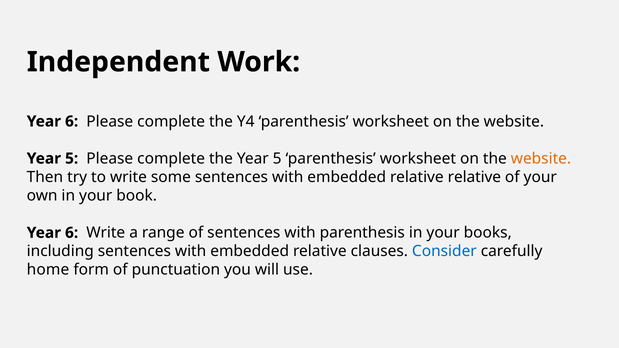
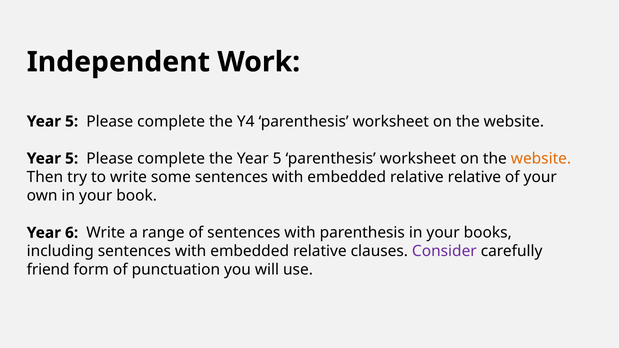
6: 6 -> 5 (72, 121)
Consider colour: blue -> purple (444, 251)
home: home -> friend (48, 270)
